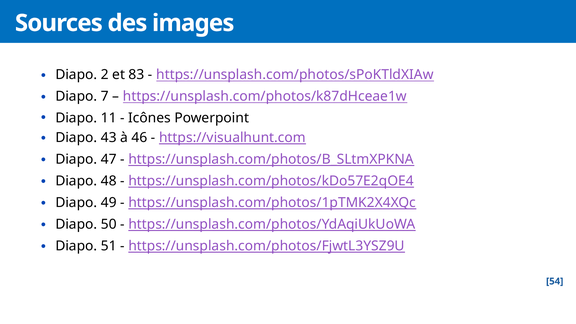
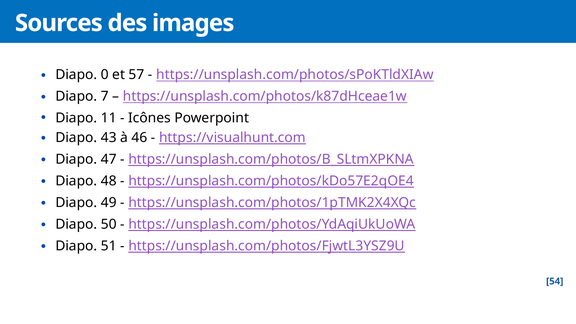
2: 2 -> 0 (105, 75)
83: 83 -> 57 (137, 75)
